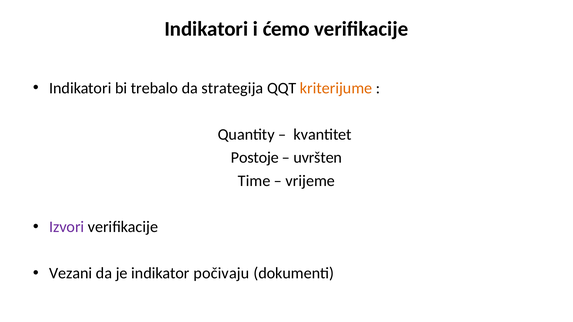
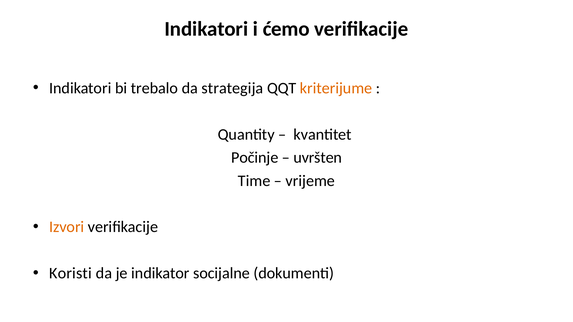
Postoje: Postoje -> Počinje (255, 158)
Izvori colour: purple -> orange (67, 227)
Vezani: Vezani -> Koristi (71, 274)
počivaju: počivaju -> socijalne (222, 274)
